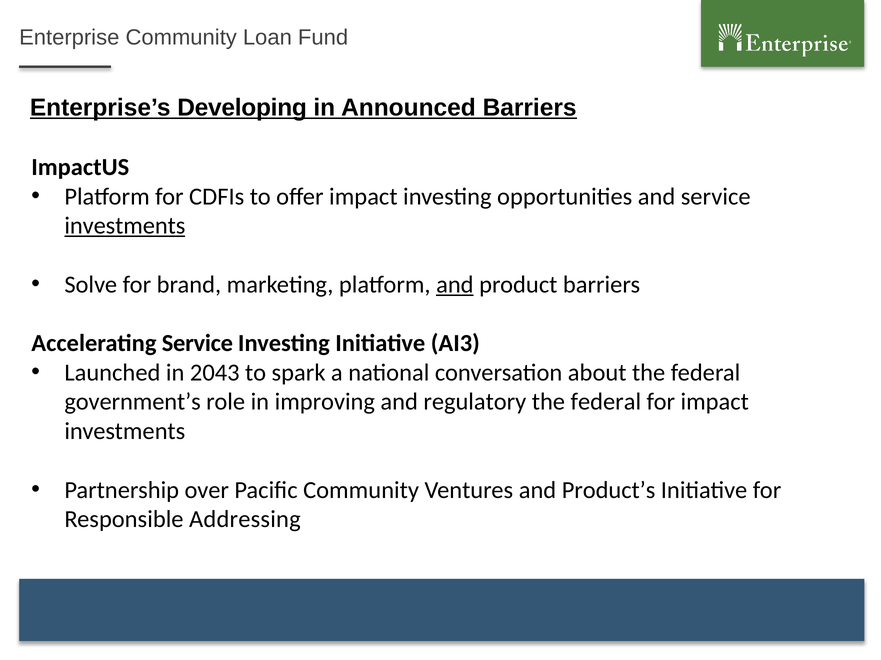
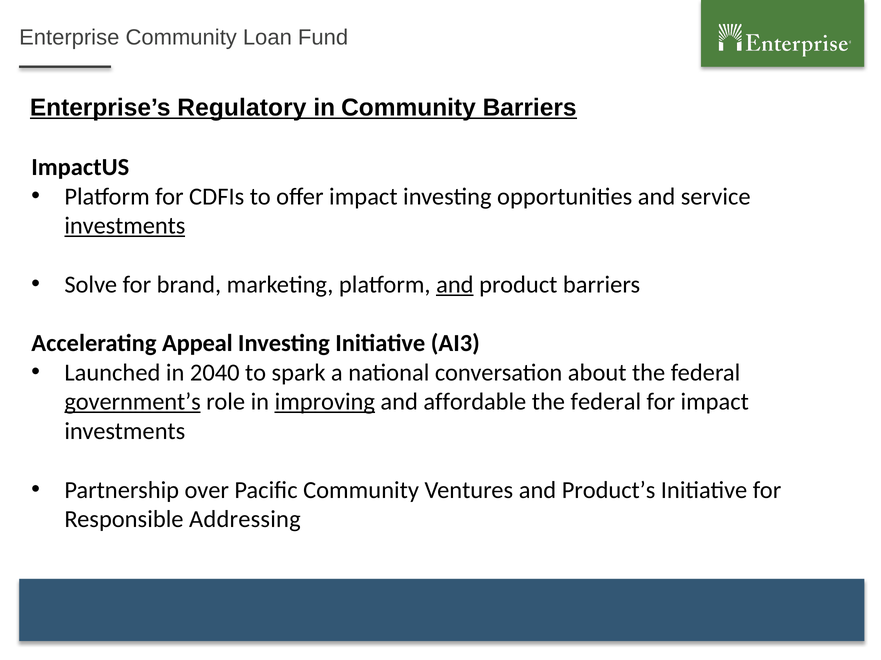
Developing: Developing -> Regulatory (242, 108)
in Announced: Announced -> Community (408, 108)
Accelerating Service: Service -> Appeal (197, 344)
2043: 2043 -> 2040 (215, 373)
government’s underline: none -> present (133, 402)
improving underline: none -> present (325, 402)
regulatory: regulatory -> affordable (475, 402)
